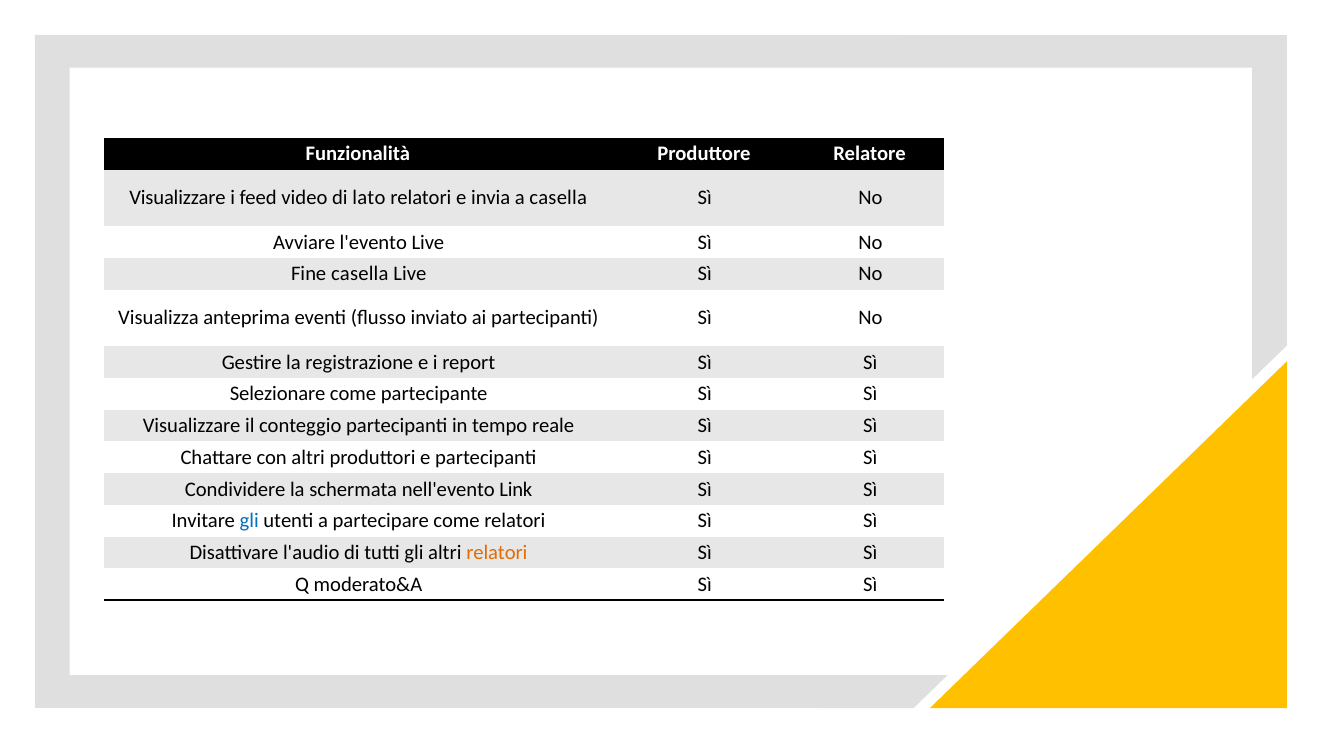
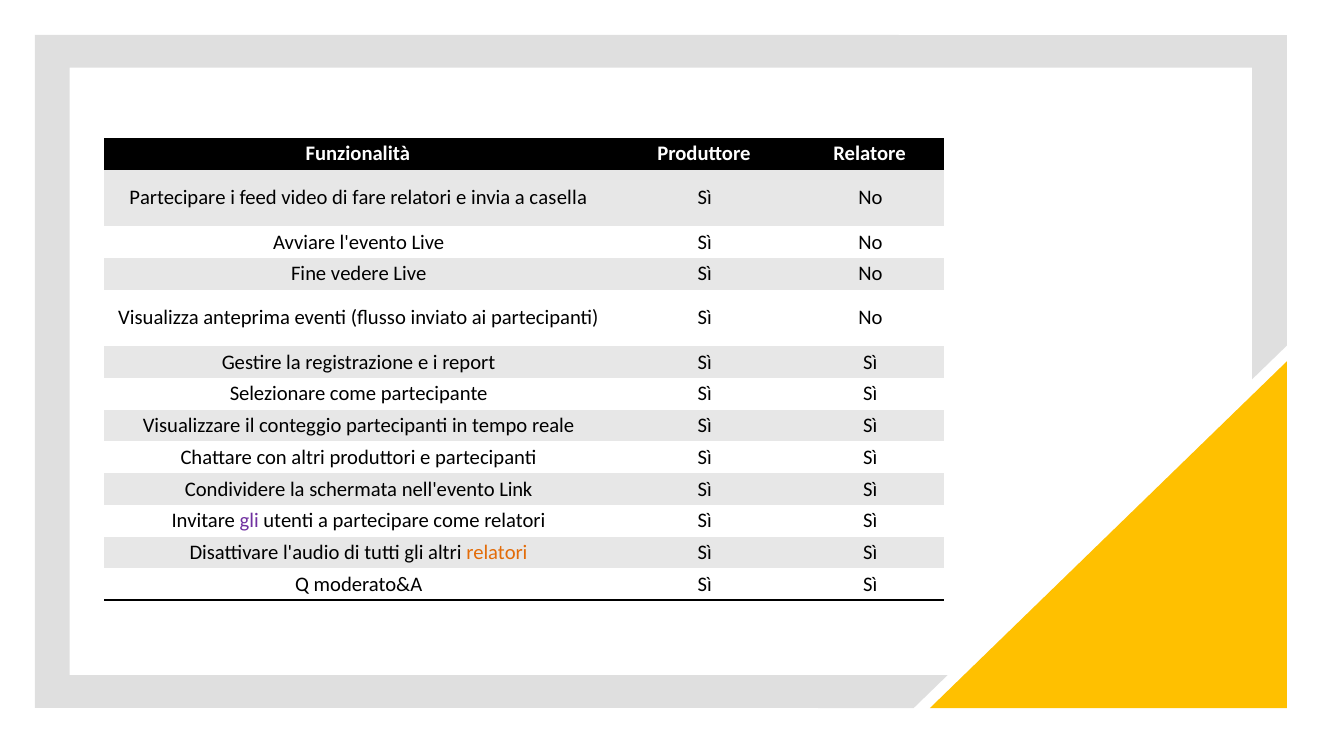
Visualizzare: Visualizzare -> Partecipare (177, 198)
lato: lato -> fare (369, 198)
Fine casella: casella -> vedere (360, 274)
gli colour: blue -> purple (249, 521)
